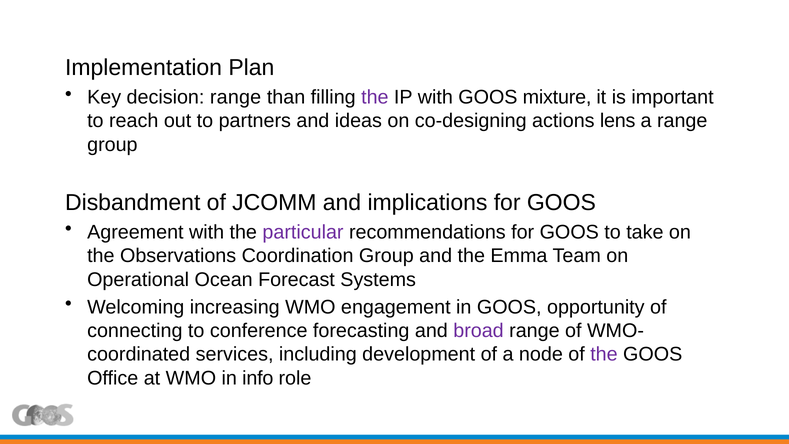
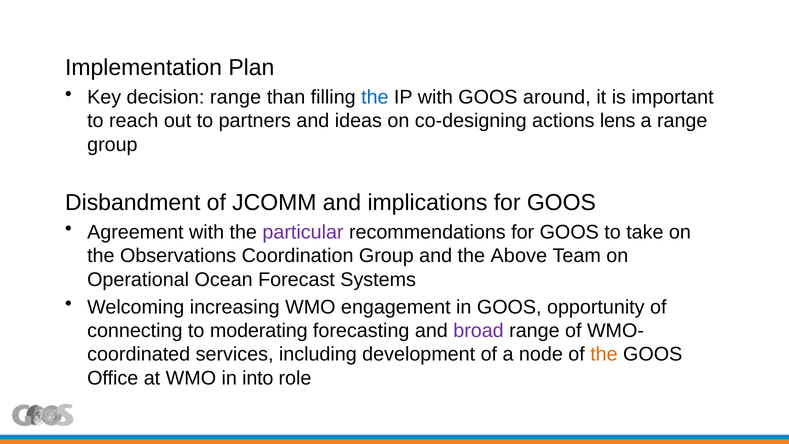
the colour: purple -> blue (375, 97)
mixture: mixture -> around (557, 97)
Emma: Emma -> Above (519, 256)
conference: conference -> moderating (259, 331)
the colour: purple -> orange (604, 354)
info: info -> into (258, 378)
